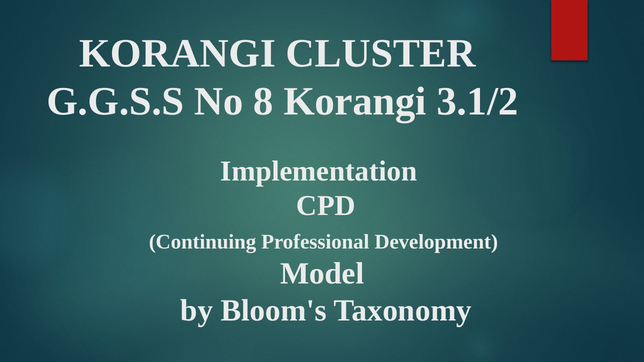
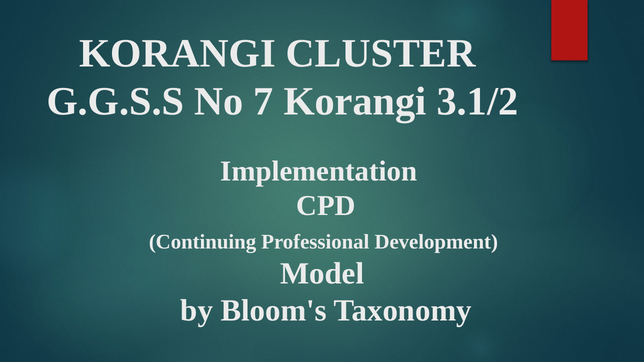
8: 8 -> 7 (264, 102)
